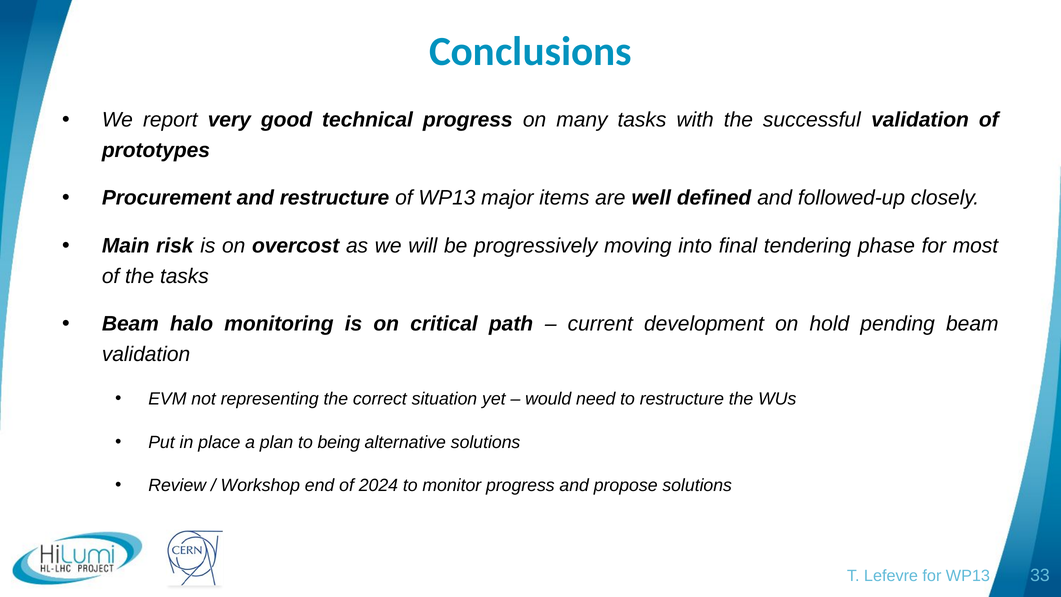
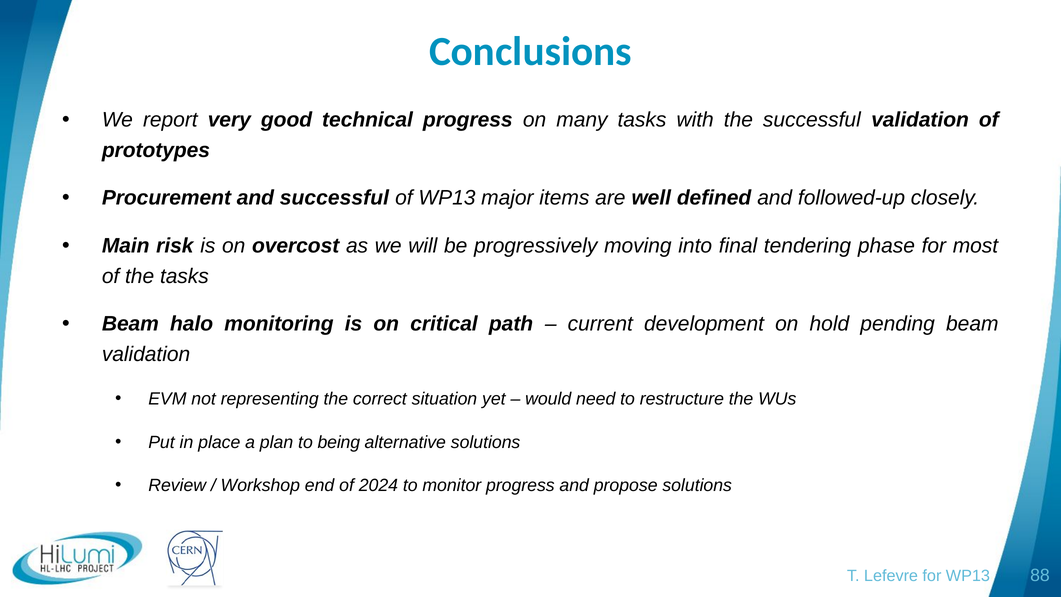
and restructure: restructure -> successful (334, 198)
33: 33 -> 88 (1040, 575)
